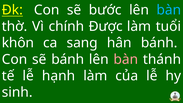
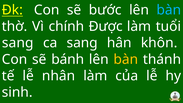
khôn: khôn -> sang (18, 43)
hân bánh: bánh -> khôn (159, 43)
bàn colour: pink -> yellow (126, 59)
hạnh: hạnh -> nhân (59, 76)
